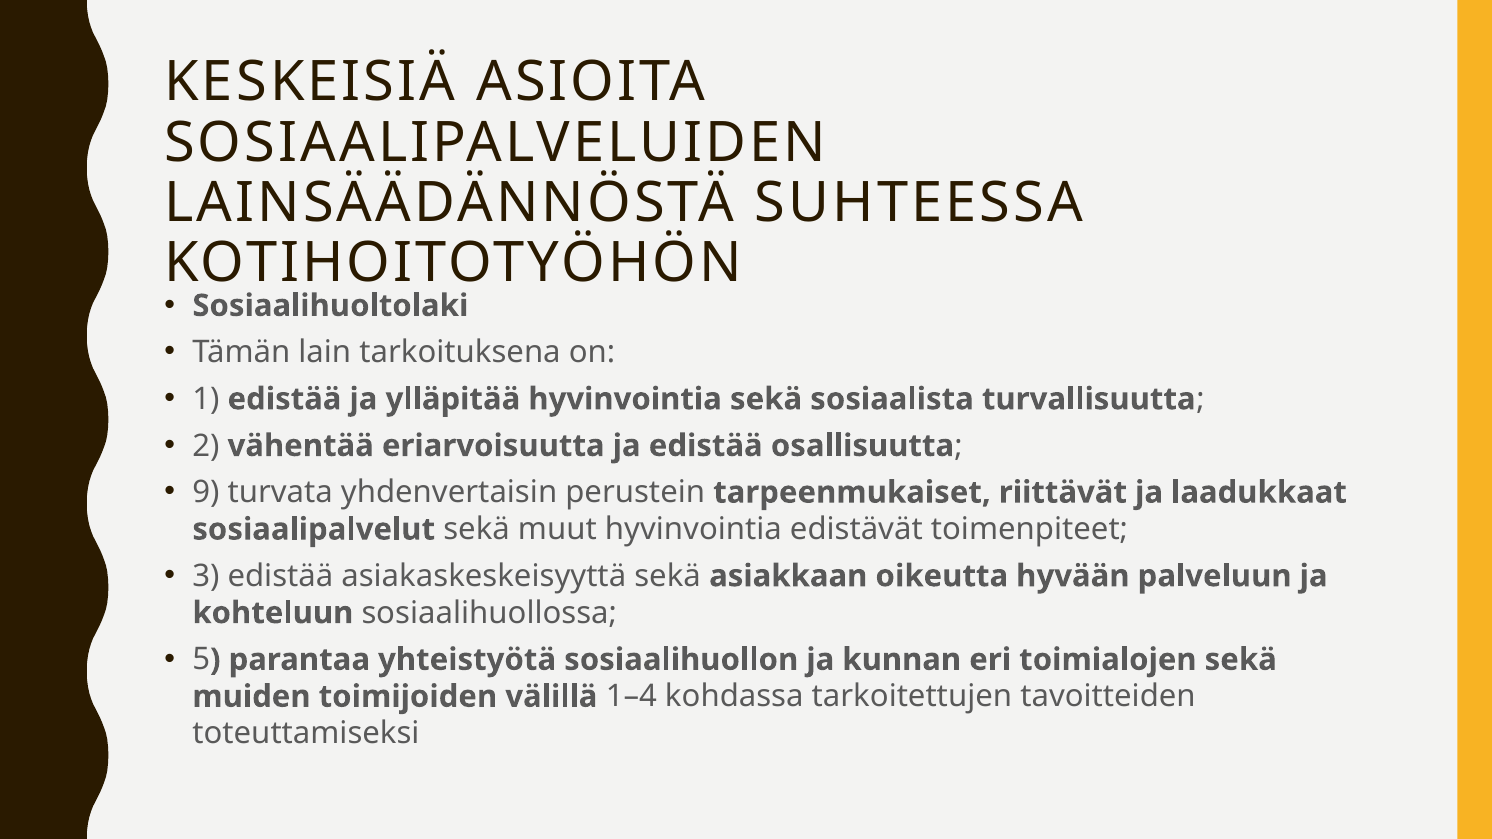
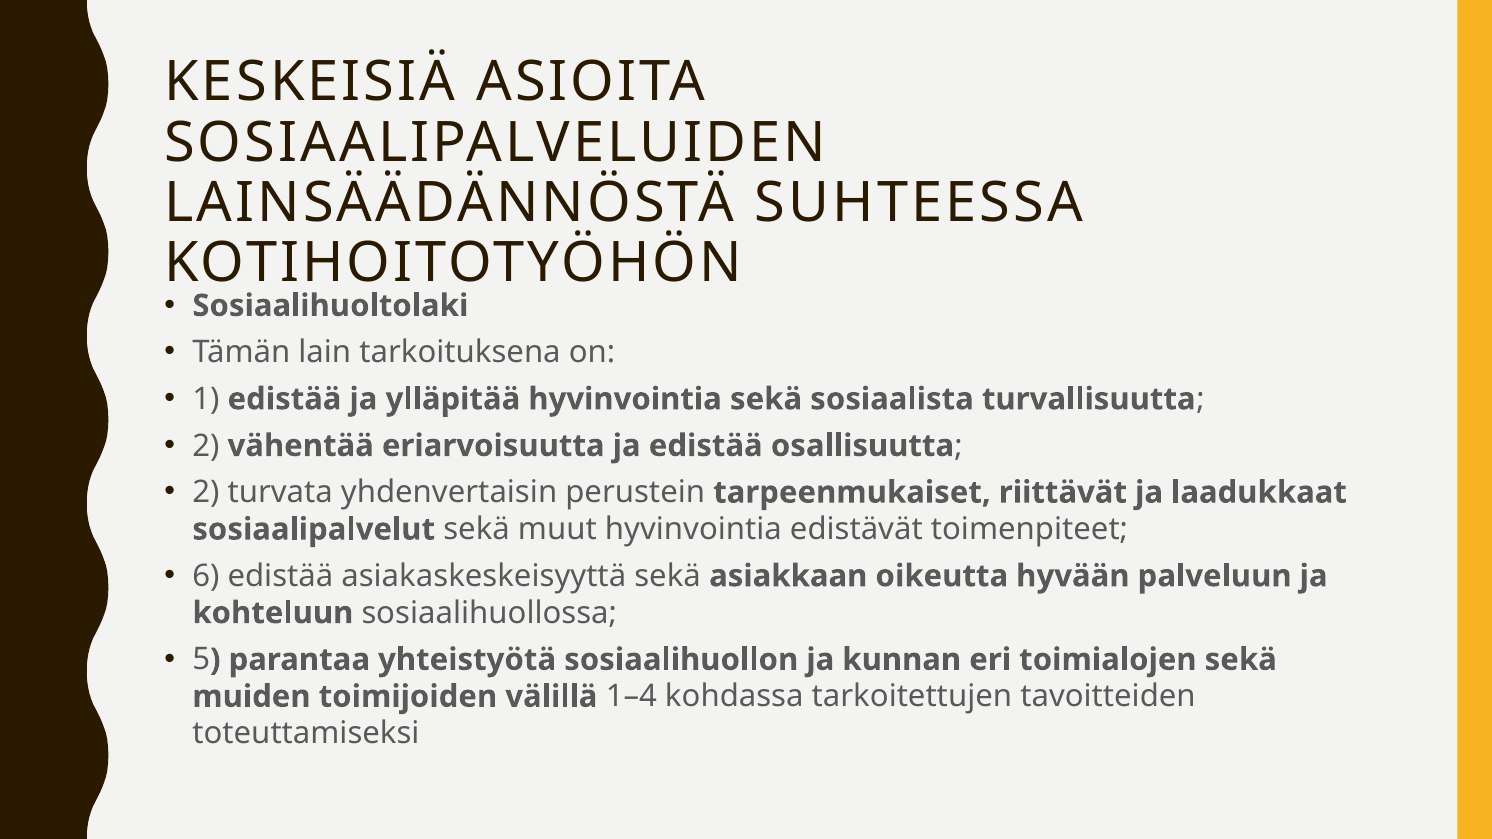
9: 9 -> 2 (206, 493)
3: 3 -> 6 (206, 576)
